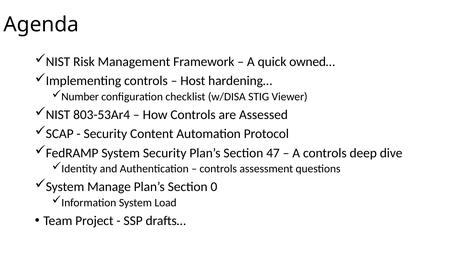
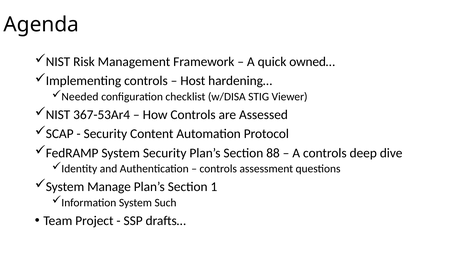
Number: Number -> Needed (80, 97)
803-53Ar4: 803-53Ar4 -> 367-53Ar4 (102, 115)
47: 47 -> 88 (273, 153)
0: 0 -> 1 (214, 187)
Load: Load -> Such (165, 203)
